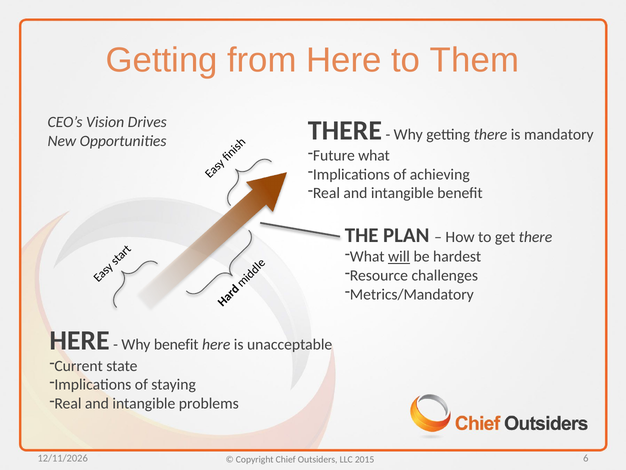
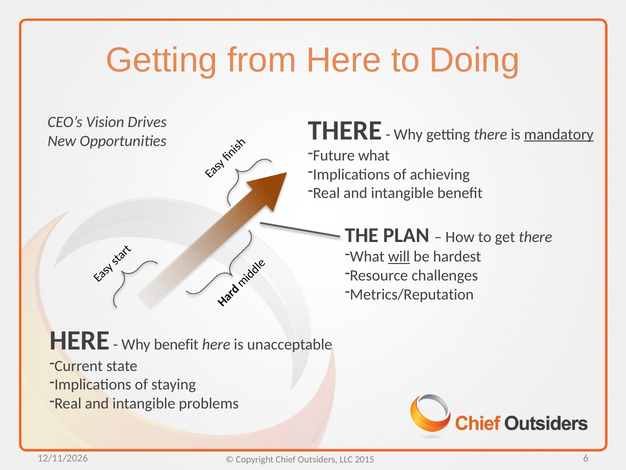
Them: Them -> Doing (475, 60)
mandatory underline: none -> present (559, 134)
Metrics/Mandatory: Metrics/Mandatory -> Metrics/Reputation (412, 294)
